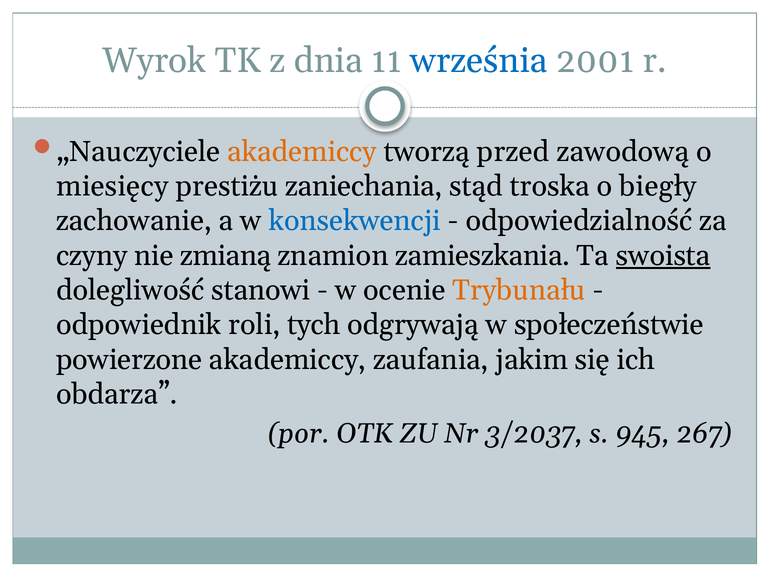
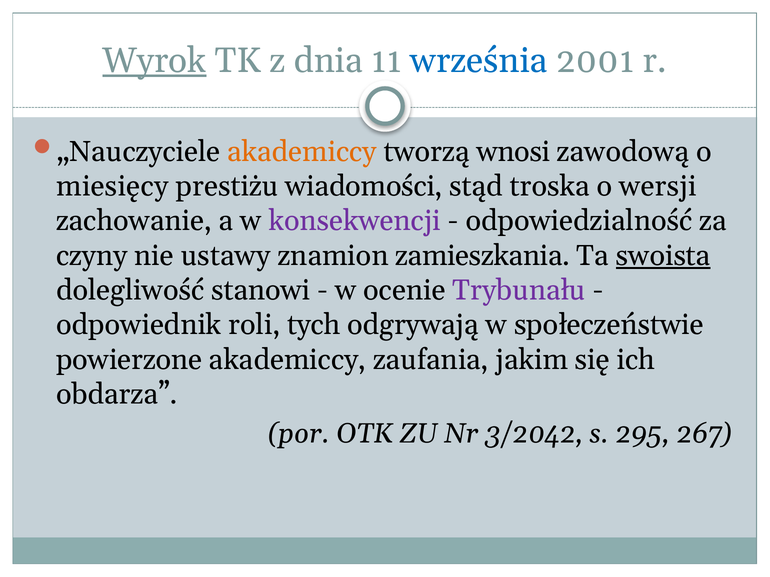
Wyrok underline: none -> present (154, 61)
przed: przed -> wnosi (513, 152)
zaniechania: zaniechania -> wiadomości (364, 186)
biegły: biegły -> wersji (658, 186)
konsekwencji colour: blue -> purple (355, 221)
zmianą: zmianą -> ustawy (226, 256)
Trybunału colour: orange -> purple (519, 290)
3/2037: 3/2037 -> 3/2042 (534, 434)
945: 945 -> 295 (643, 434)
